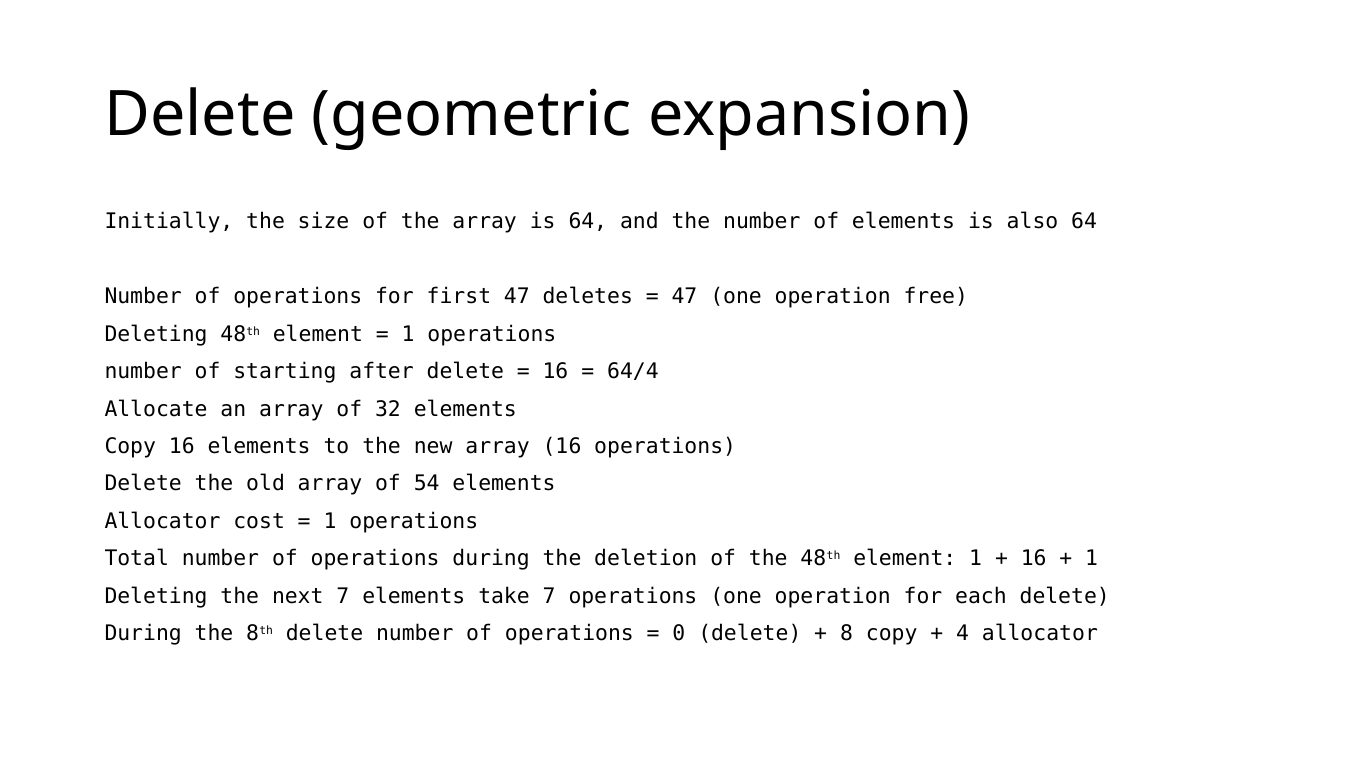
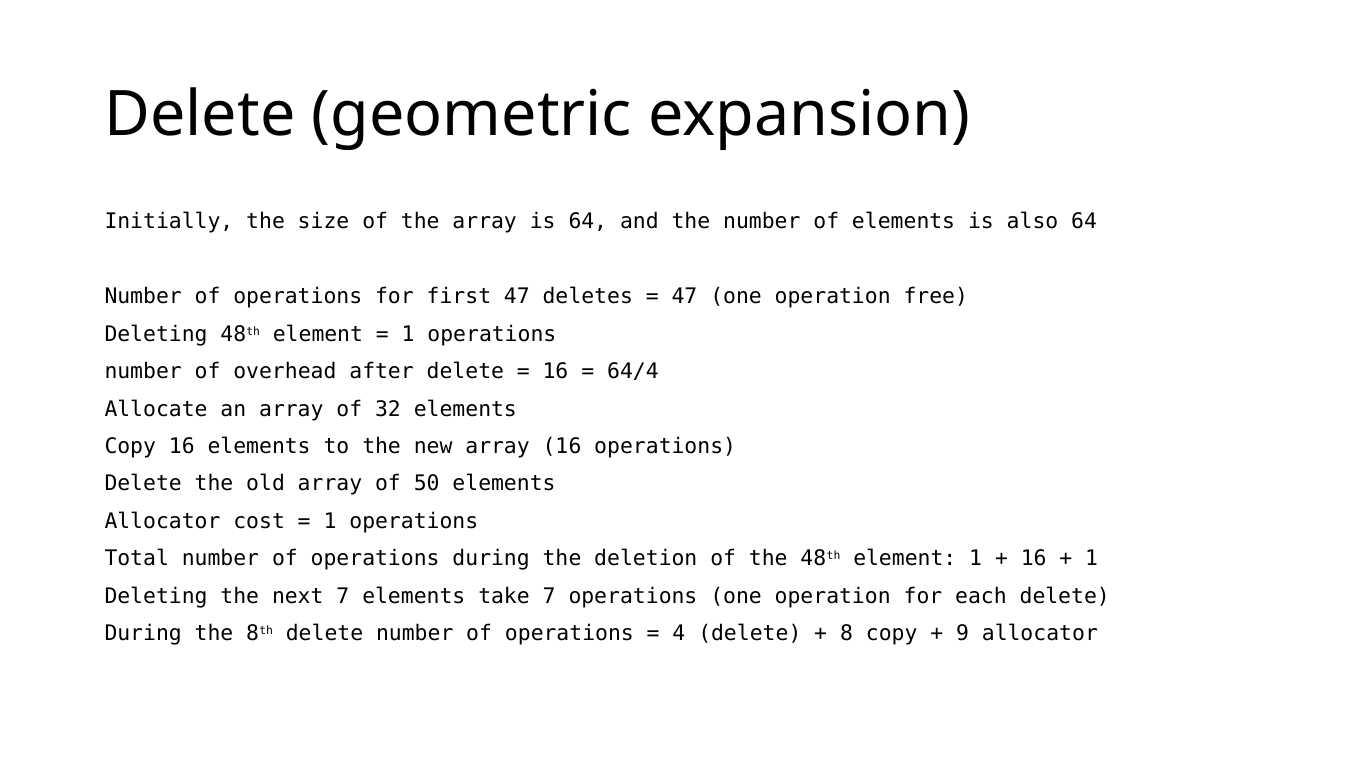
starting: starting -> overhead (285, 372)
54: 54 -> 50 (427, 484)
0: 0 -> 4 (679, 634)
4: 4 -> 9 (963, 634)
